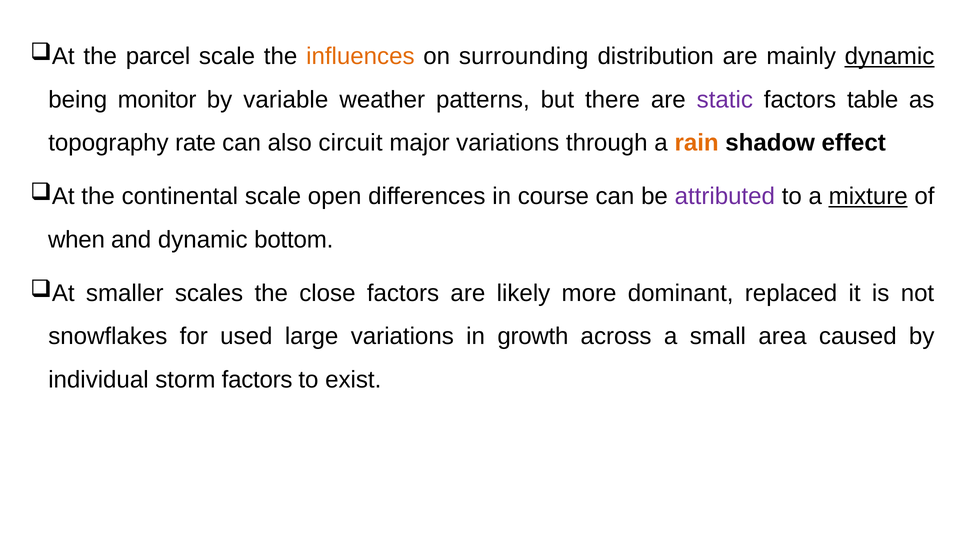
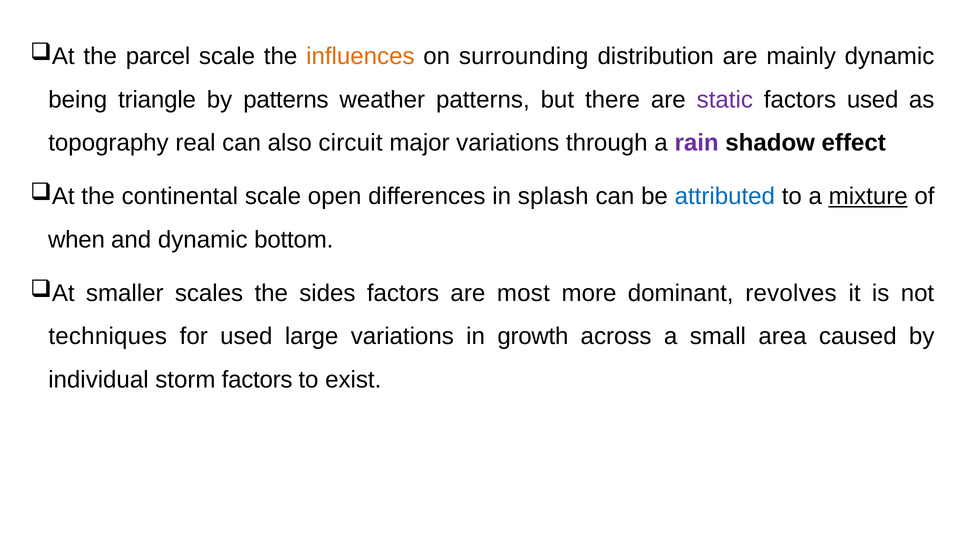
dynamic underline: present -> none (889, 56)
monitor: monitor -> triangle (157, 100)
by variable: variable -> patterns (286, 100)
factors table: table -> used (873, 100)
rate: rate -> real (195, 143)
rain colour: orange -> purple (697, 143)
course: course -> splash (553, 196)
attributed colour: purple -> blue (725, 196)
close: close -> sides (327, 293)
likely: likely -> most (523, 293)
replaced: replaced -> revolves (791, 293)
snowflakes: snowflakes -> techniques (108, 336)
